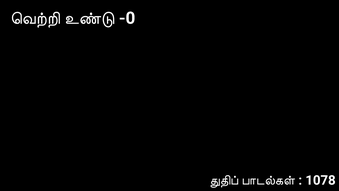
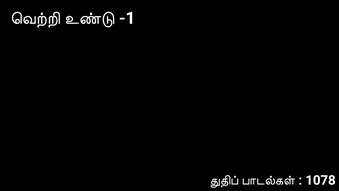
-0: -0 -> -1 (127, 18)
